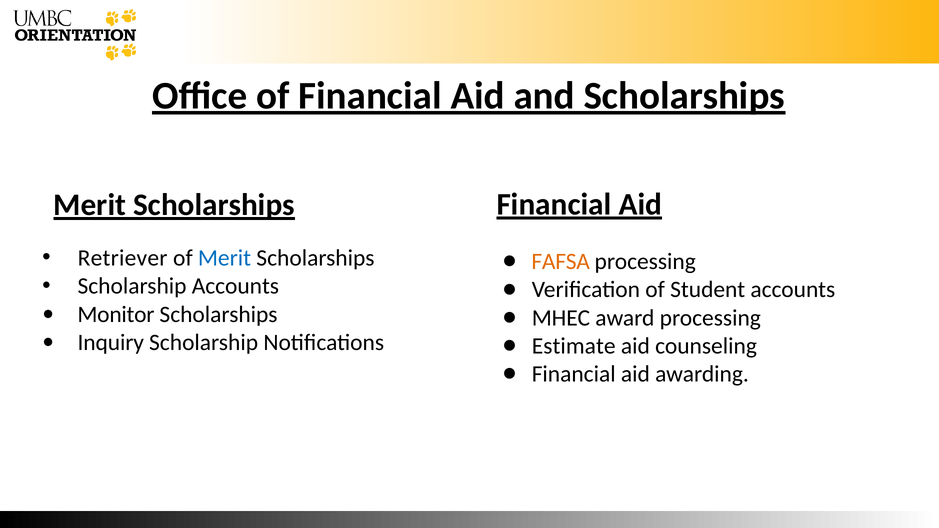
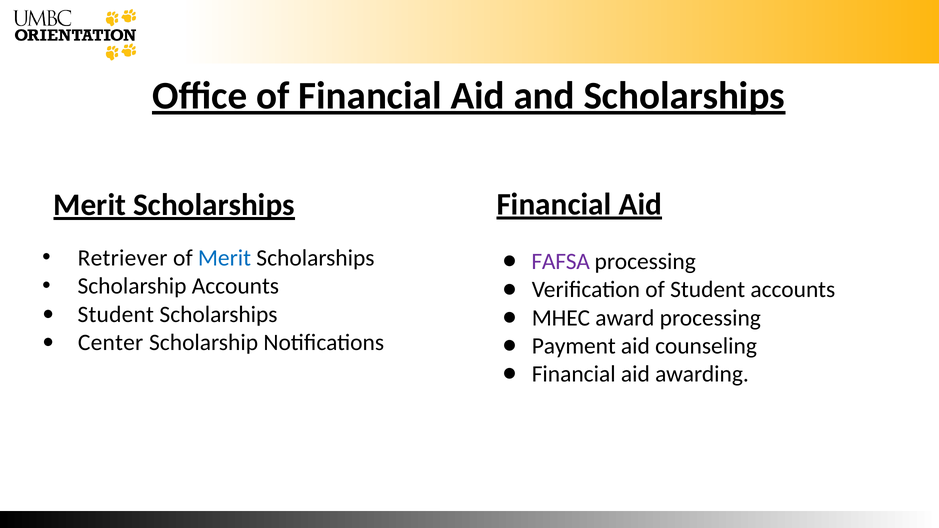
FAFSA colour: orange -> purple (561, 262)
Monitor: Monitor -> Student (116, 314)
Inquiry: Inquiry -> Center (111, 343)
Estimate: Estimate -> Payment (574, 346)
